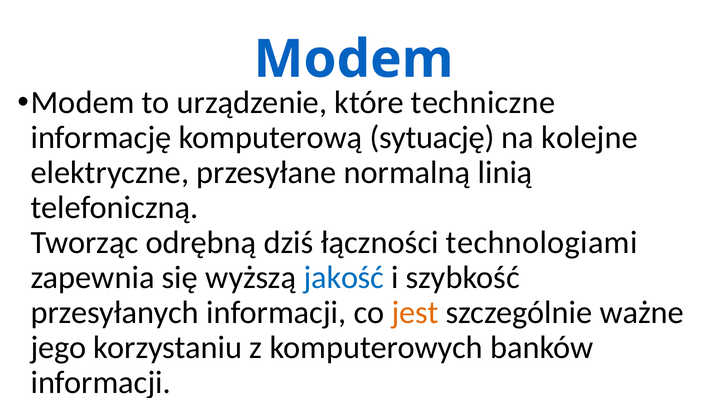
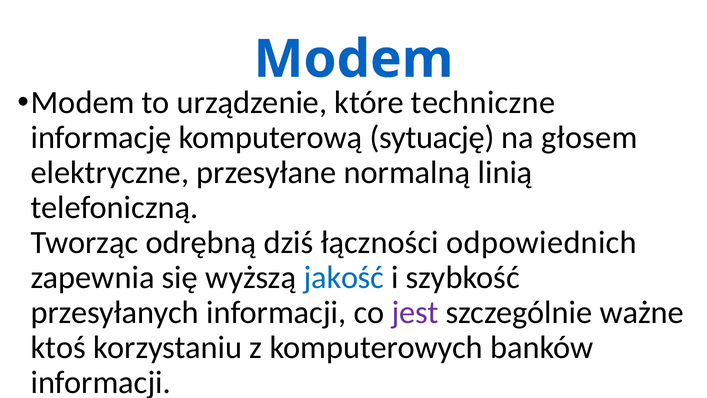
kolejne: kolejne -> głosem (589, 138)
technologiami: technologiami -> odpowiednich (542, 242)
jest colour: orange -> purple (415, 312)
jego: jego -> ktoś (58, 347)
